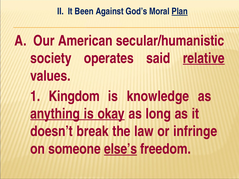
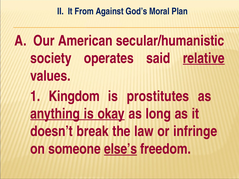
Been: Been -> From (84, 11)
Plan underline: present -> none (180, 11)
knowledge: knowledge -> prostitutes (158, 96)
